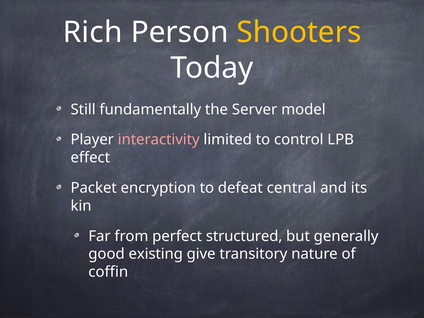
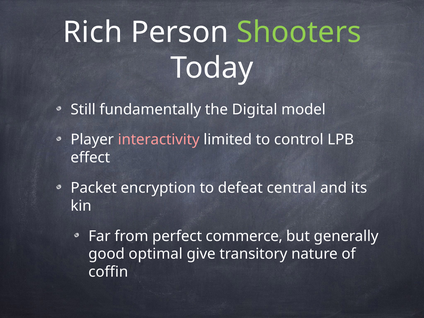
Shooters colour: yellow -> light green (299, 32)
Server: Server -> Digital (255, 109)
structured: structured -> commerce (244, 236)
existing: existing -> optimal (156, 254)
